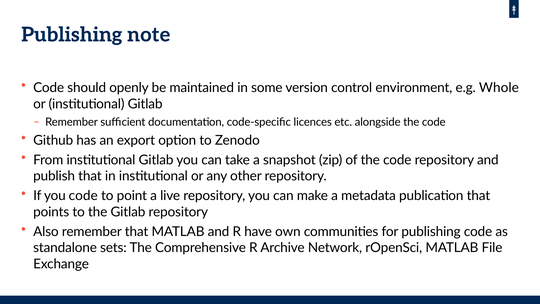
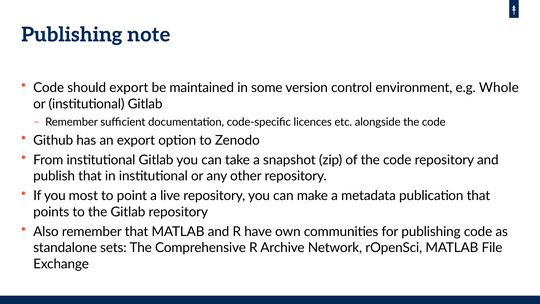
should openly: openly -> export (129, 88)
you code: code -> most (83, 196)
